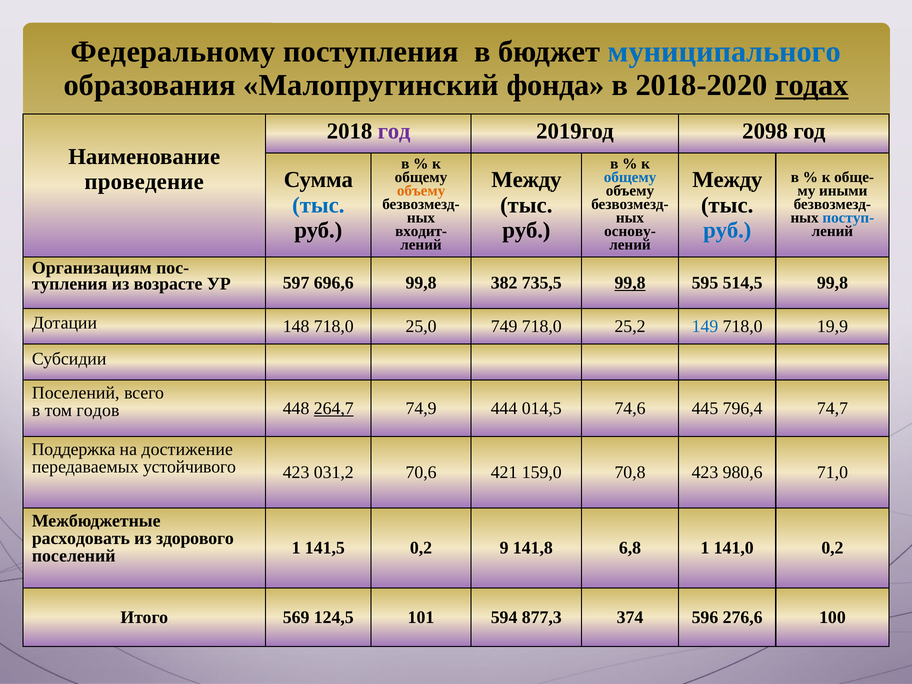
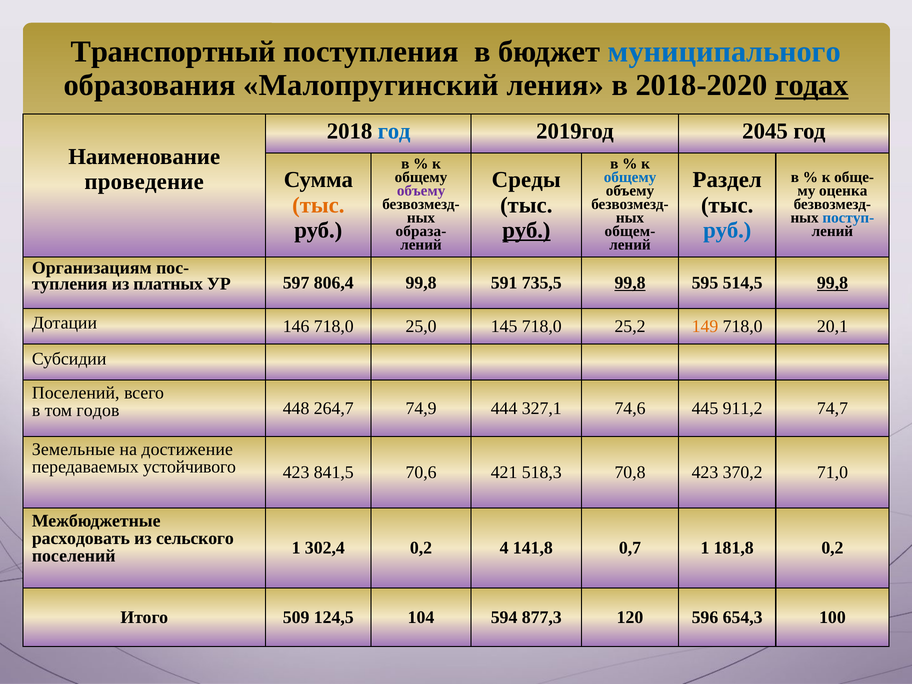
Федеральному: Федеральному -> Транспортный (173, 52)
фонда: фонда -> ления (555, 85)
год colour: purple -> blue (394, 131)
2098: 2098 -> 2045 (765, 131)
Между: Между -> Среды (526, 180)
Между: Между -> Раздел (727, 180)
объему colour: orange -> purple (421, 191)
иными: иными -> оценка (843, 191)
тыс colour: blue -> orange (318, 205)
руб underline: none -> present (526, 230)
входит-: входит- -> образа- (421, 231)
основу-: основу- -> общем- (630, 231)
возрасте: возрасте -> платных (168, 284)
696,6: 696,6 -> 806,4 (334, 283)
382: 382 -> 591 (504, 283)
99,8 underline: none -> present (832, 283)
148: 148 -> 146 (296, 326)
749: 749 -> 145 (504, 326)
149 colour: blue -> orange (705, 326)
19,9: 19,9 -> 20,1 (832, 326)
264,7 underline: present -> none (334, 408)
014,5: 014,5 -> 327,1 (542, 408)
796,4: 796,4 -> 911,2 (743, 408)
Поддержка: Поддержка -> Земельные (73, 449)
031,2: 031,2 -> 841,5 (334, 472)
159,0: 159,0 -> 518,3 (542, 472)
980,6: 980,6 -> 370,2 (743, 472)
здорового: здорового -> сельского (195, 538)
141,5: 141,5 -> 302,4 (325, 548)
9: 9 -> 4 (504, 548)
6,8: 6,8 -> 0,7 (630, 548)
141,0: 141,0 -> 181,8 (734, 548)
569: 569 -> 509 (296, 617)
101: 101 -> 104 (421, 617)
374: 374 -> 120 (630, 617)
276,6: 276,6 -> 654,3 (743, 617)
